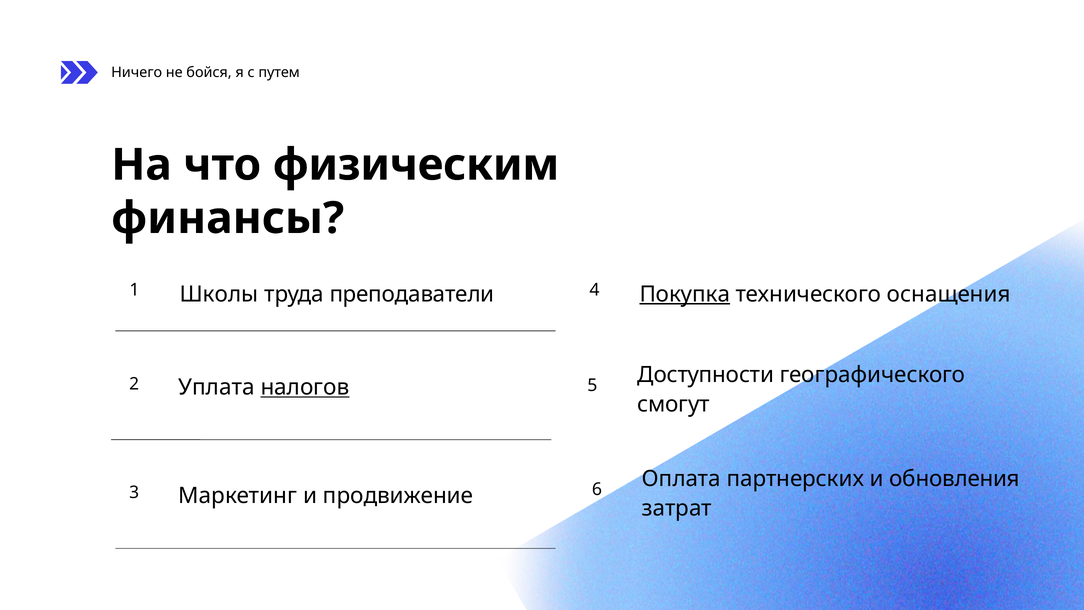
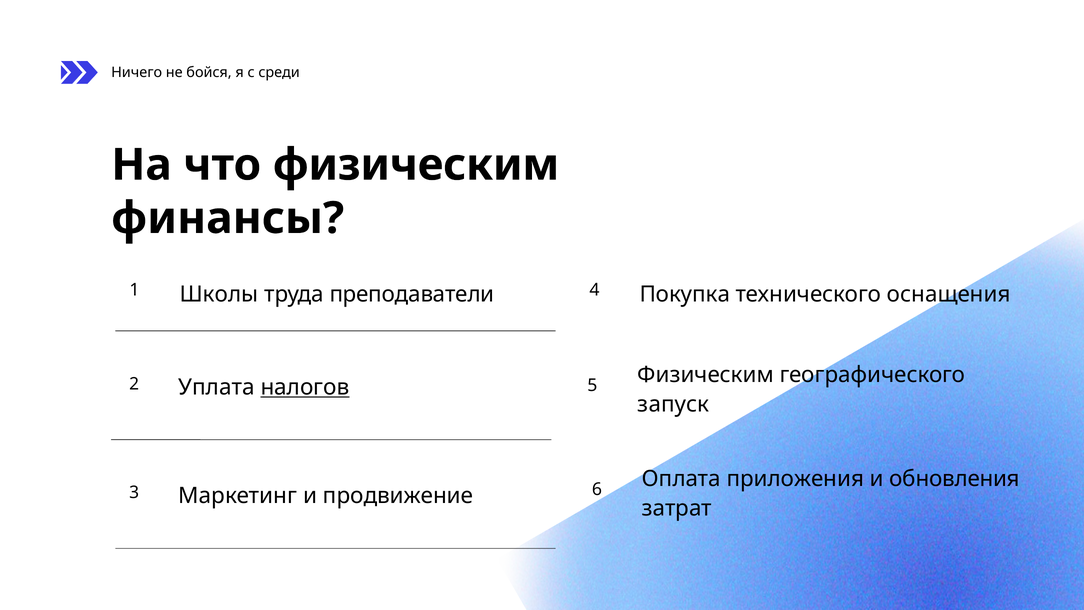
путем: путем -> среди (279, 73)
Покупка underline: present -> none (685, 294)
5 Доступности: Доступности -> Физическим (706, 375)
смогут: смогут -> запуск (673, 404)
партнерских: партнерских -> приложения (795, 479)
